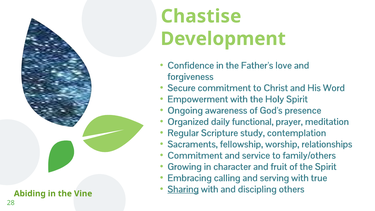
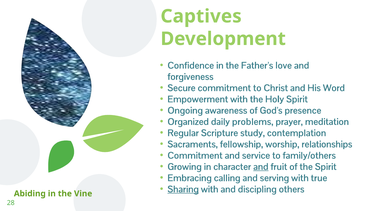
Chastise: Chastise -> Captives (201, 16)
functional: functional -> problems (253, 122)
and underline: none -> present (261, 167)
